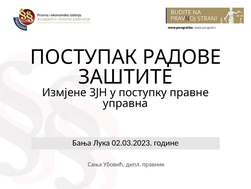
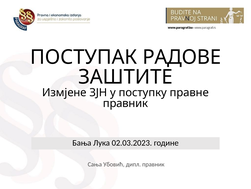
управна: управна -> правник (126, 103)
